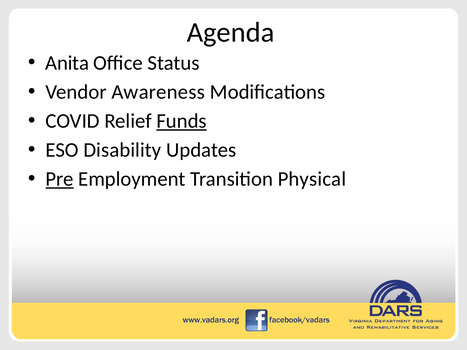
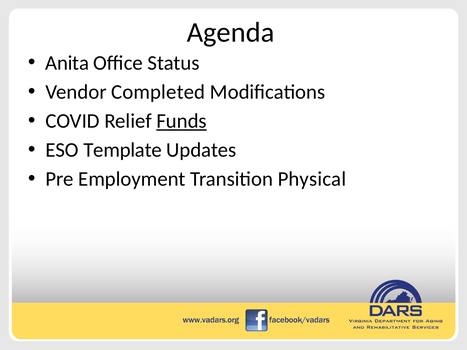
Awareness: Awareness -> Completed (158, 92)
Disability: Disability -> Template (123, 150)
Pre underline: present -> none (60, 179)
